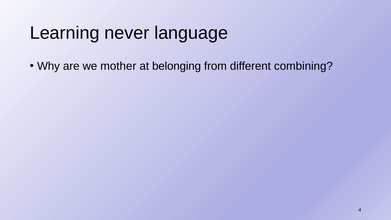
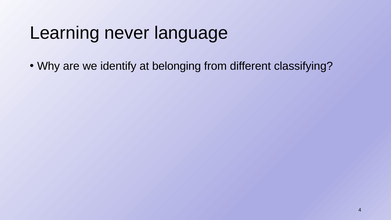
mother: mother -> identify (118, 66)
combining: combining -> classifying (303, 66)
